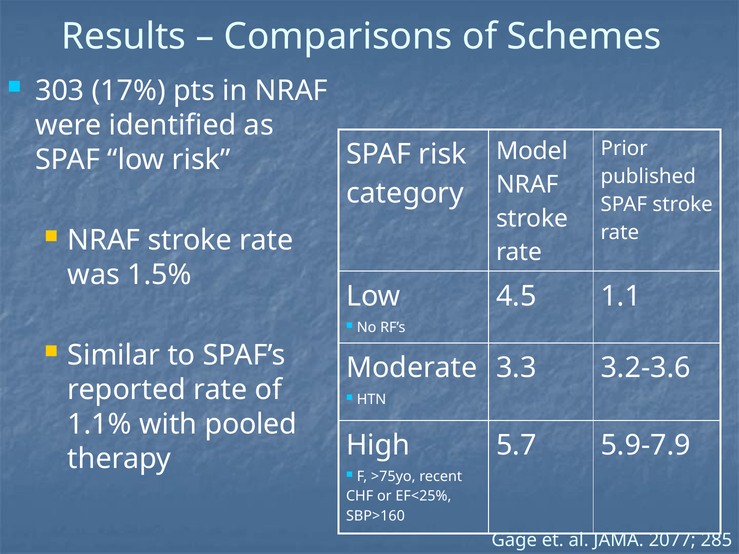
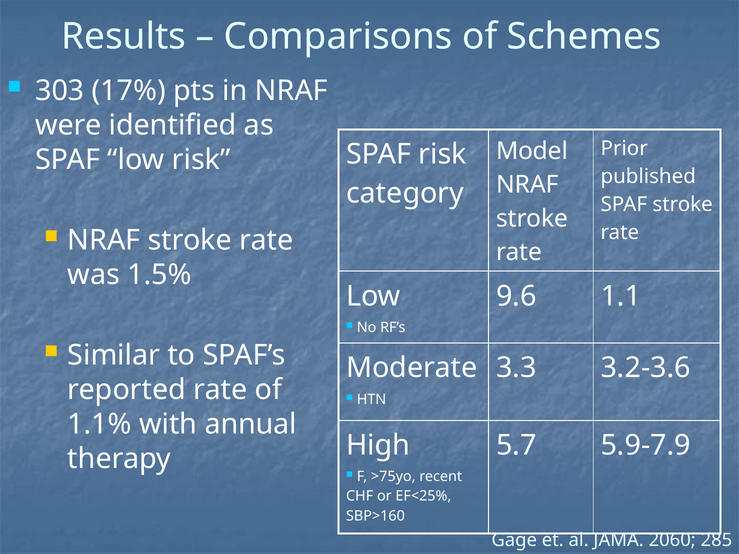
4.5: 4.5 -> 9.6 (516, 296)
pooled: pooled -> annual (251, 424)
2077: 2077 -> 2060 (672, 541)
